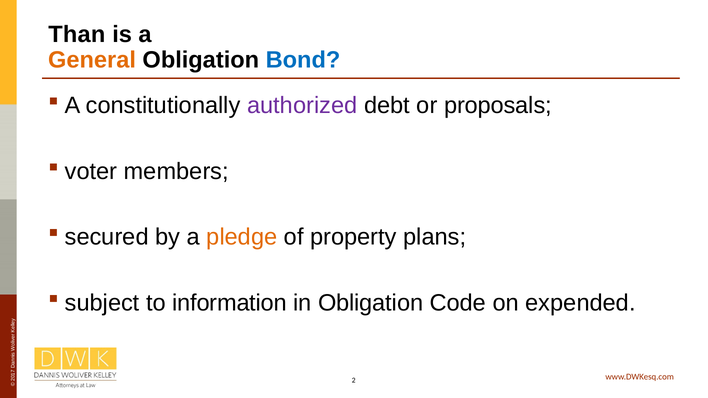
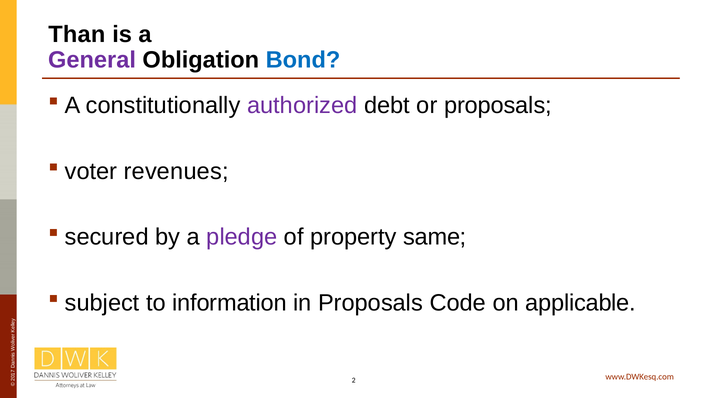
General colour: orange -> purple (92, 60)
members: members -> revenues (176, 171)
pledge colour: orange -> purple (242, 237)
plans: plans -> same (435, 237)
in Obligation: Obligation -> Proposals (371, 303)
expended: expended -> applicable (581, 303)
